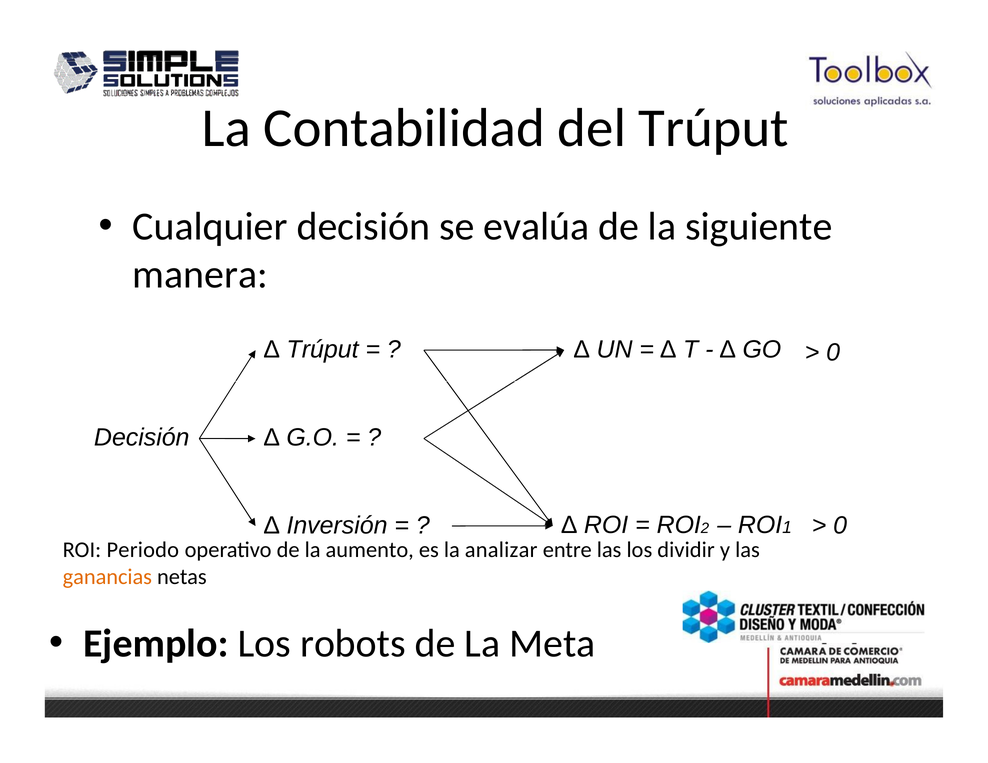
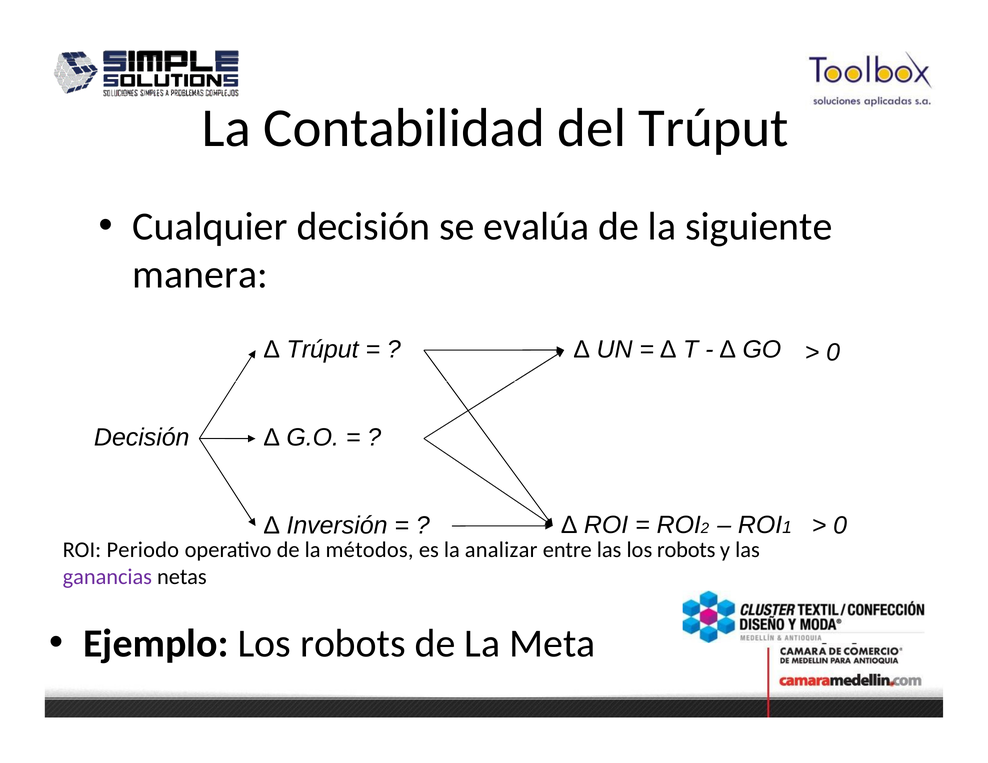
aumento: aumento -> métodos (370, 550)
las los dividir: dividir -> robots (686, 550)
ganancias colour: orange -> purple (107, 577)
